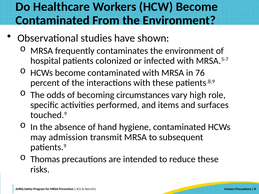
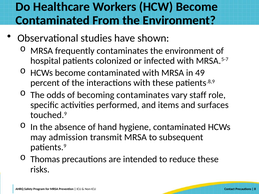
76: 76 -> 49 (200, 73)
becoming circumstances: circumstances -> contaminates (143, 95)
high: high -> staff (198, 95)
